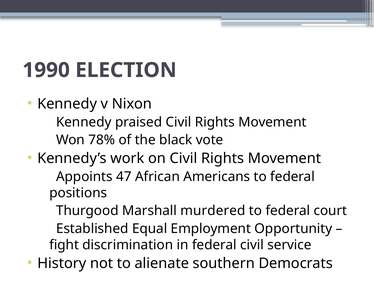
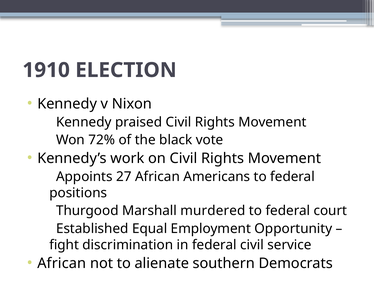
1990: 1990 -> 1910 (46, 70)
78%: 78% -> 72% (102, 140)
47: 47 -> 27 (124, 176)
History: History -> African (62, 263)
